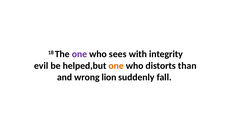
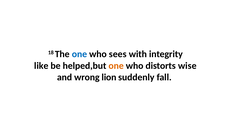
one colour: purple -> blue (79, 54)
evil: evil -> like (41, 66)
than: than -> wise (187, 66)
